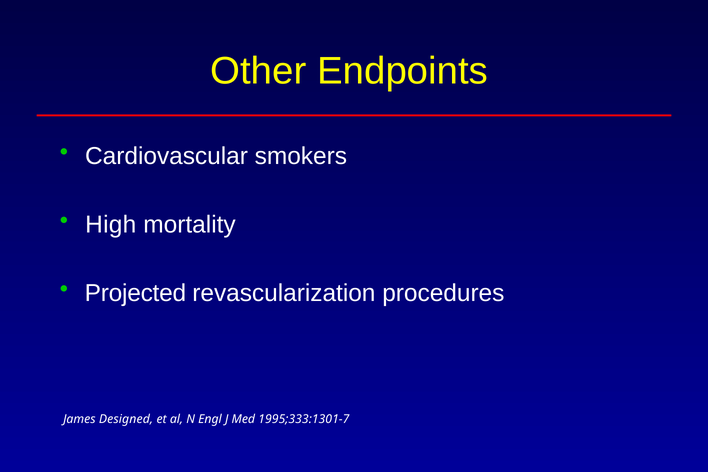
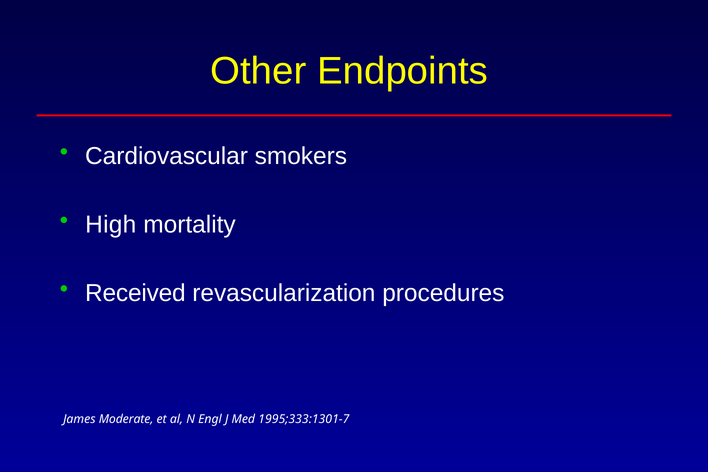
Projected: Projected -> Received (135, 293)
Designed: Designed -> Moderate (126, 419)
